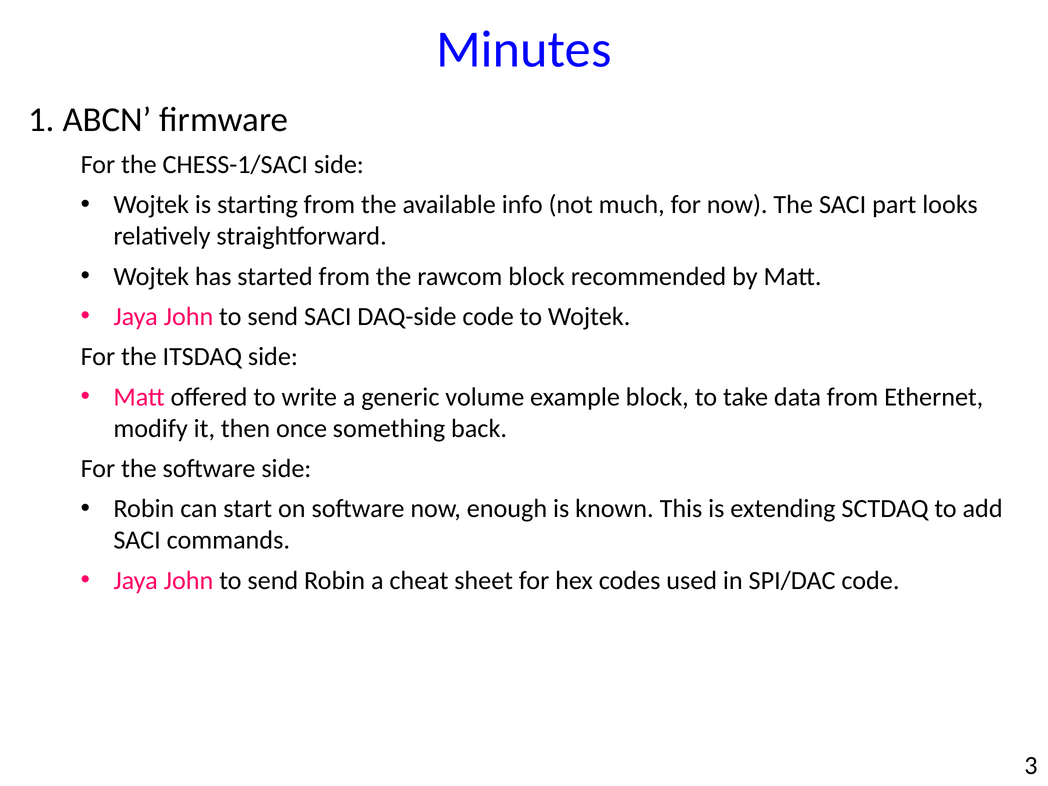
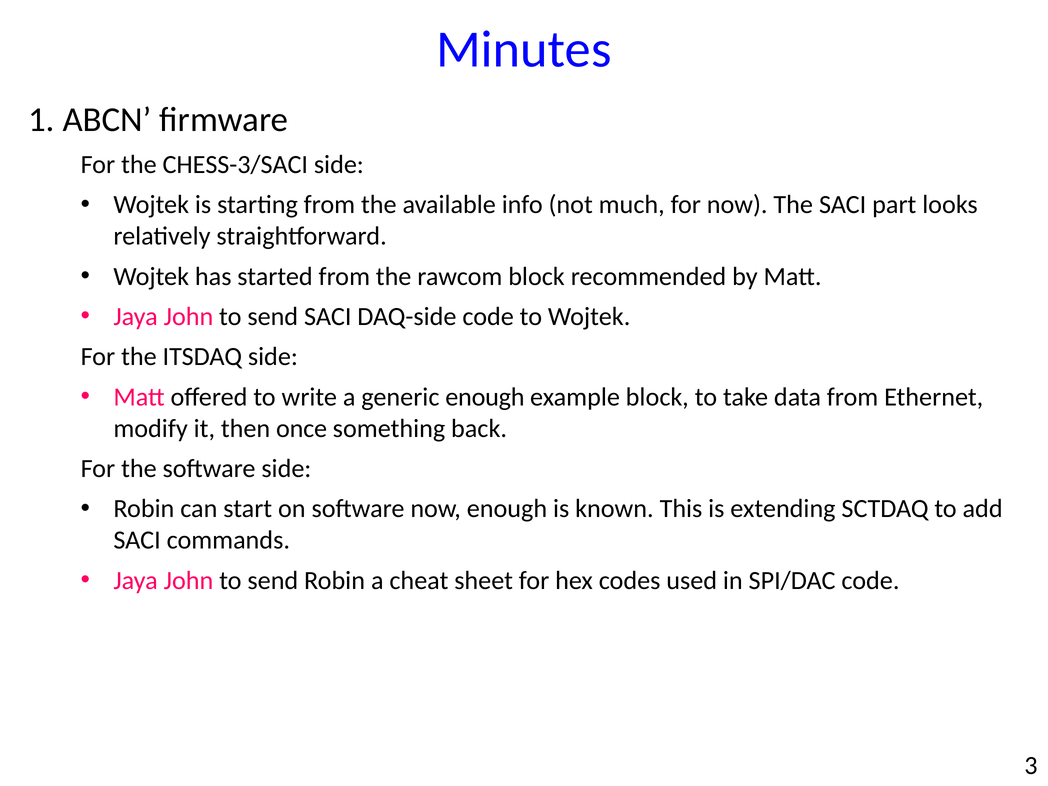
CHESS-1/SACI: CHESS-1/SACI -> CHESS-3/SACI (235, 165)
generic volume: volume -> enough (485, 397)
